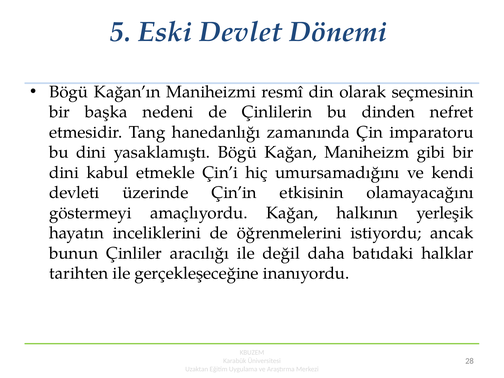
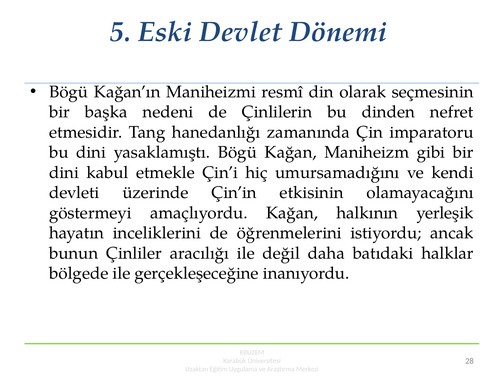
tarihten: tarihten -> bölgede (79, 273)
